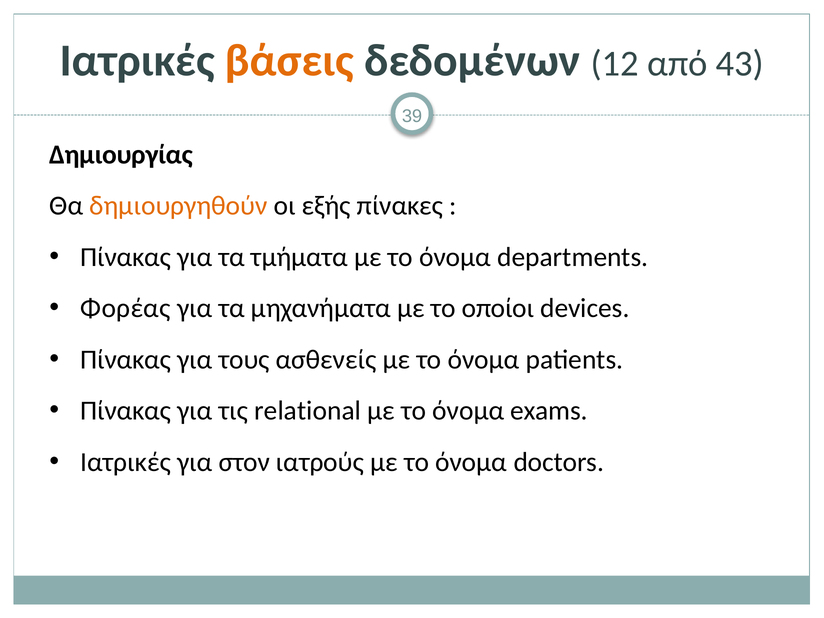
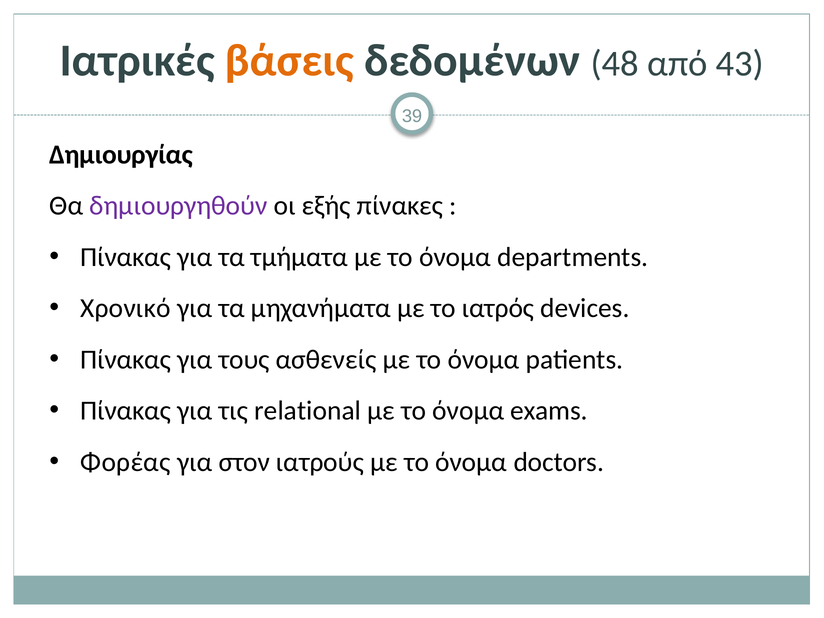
12: 12 -> 48 (615, 63)
δημιουργηθούν colour: orange -> purple (178, 206)
Φορέας: Φορέας -> Χρονικό (126, 308)
οποίοι: οποίοι -> ιατρός (498, 308)
Ιατρικές: Ιατρικές -> Φορέας (125, 462)
